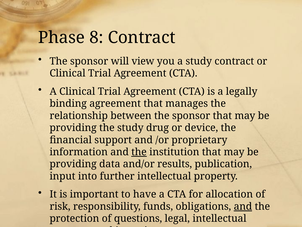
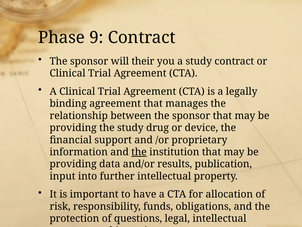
8: 8 -> 9 (96, 38)
view: view -> their (143, 61)
and underline: present -> none (243, 206)
